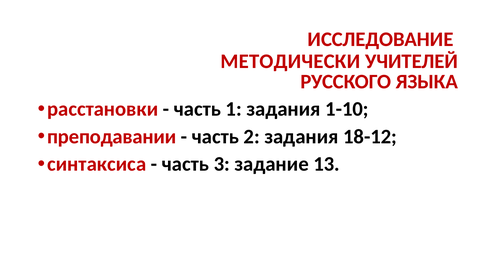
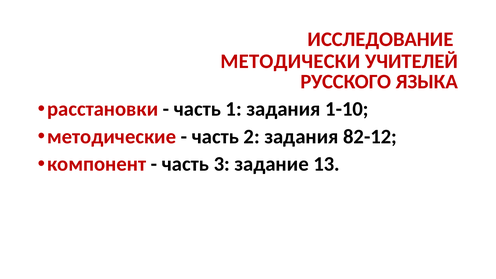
преподавании: преподавании -> методические (112, 137)
18-12: 18-12 -> 82-12 (370, 137)
синтаксиса: синтаксиса -> компонент (97, 164)
